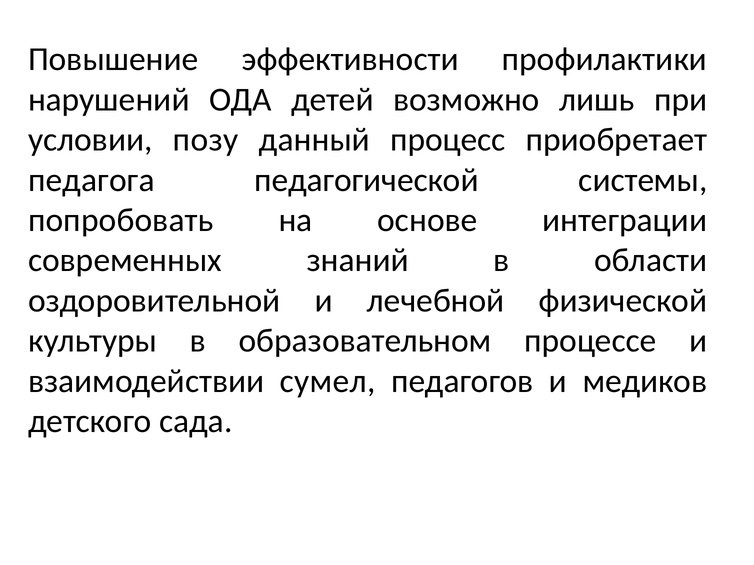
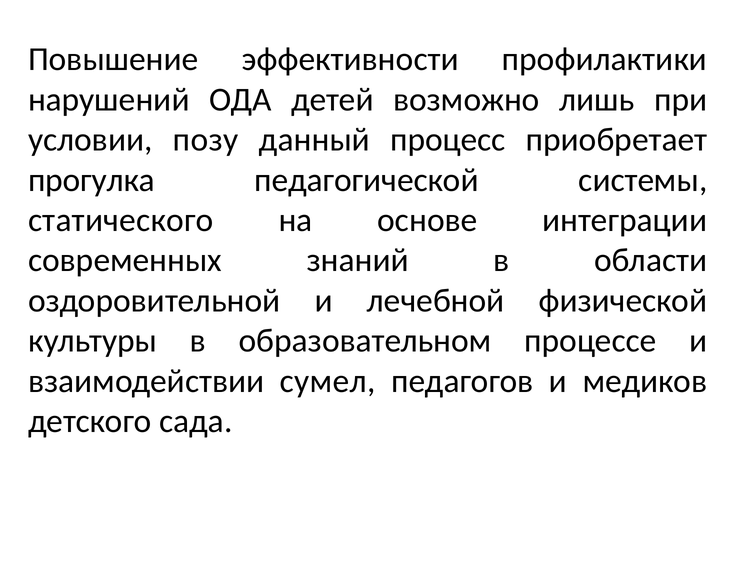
педагога: педагога -> прогулка (91, 180)
попробовать: попробовать -> статического (121, 220)
